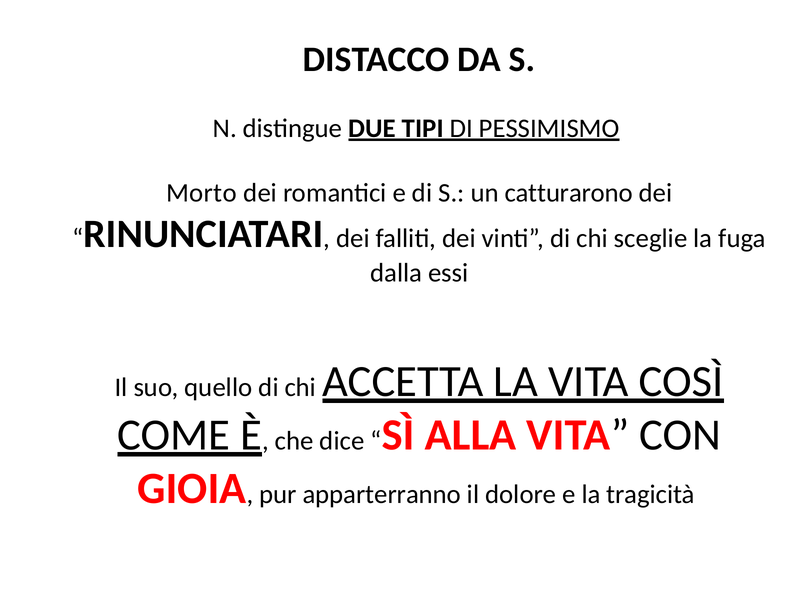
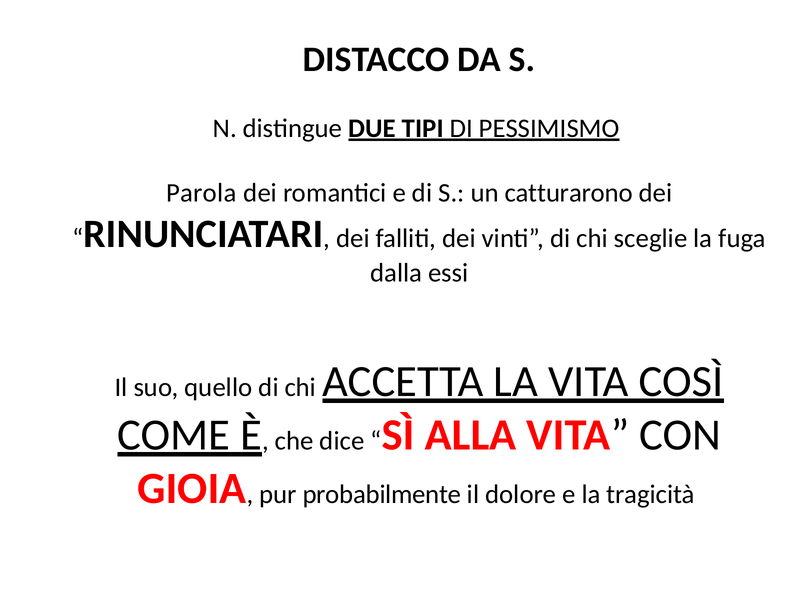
Morto: Morto -> Parola (201, 193)
apparterranno: apparterranno -> probabilmente (382, 495)
